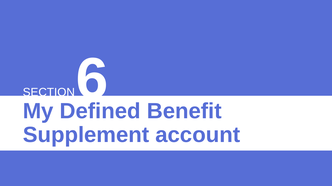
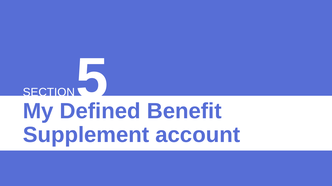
6: 6 -> 5 (92, 79)
